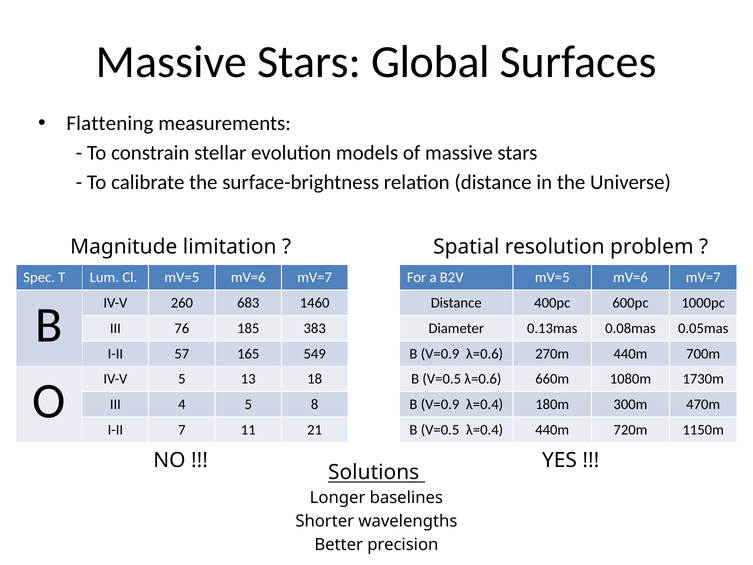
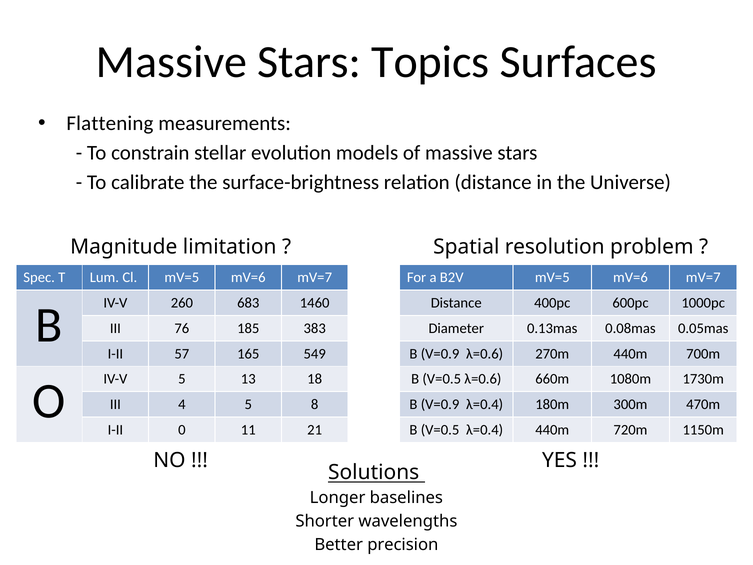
Global: Global -> Topics (430, 62)
7: 7 -> 0 (182, 430)
